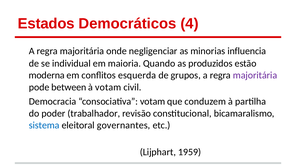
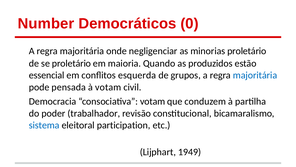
Estados: Estados -> Number (46, 24)
4: 4 -> 0 (189, 24)
minorias influencia: influencia -> proletário (247, 51)
se individual: individual -> proletário (71, 63)
moderna: moderna -> essencial (47, 75)
majoritária colour: purple -> blue (255, 75)
between: between -> pensada (69, 87)
governantes: governantes -> participation (124, 125)
1959: 1959 -> 1949 (190, 152)
